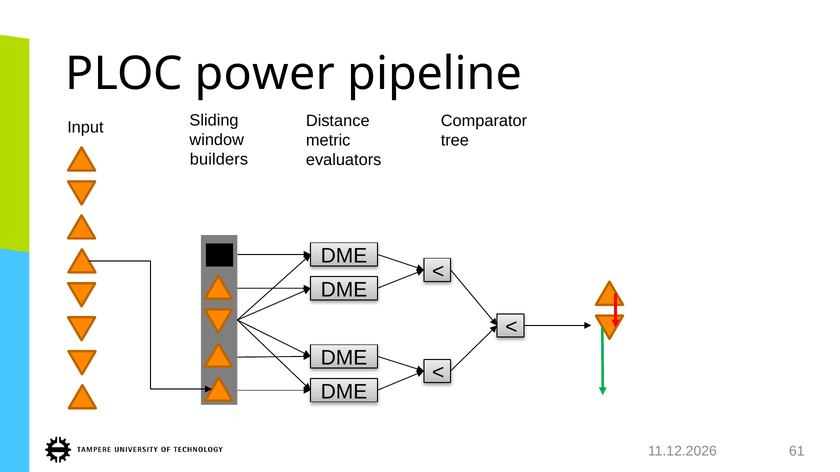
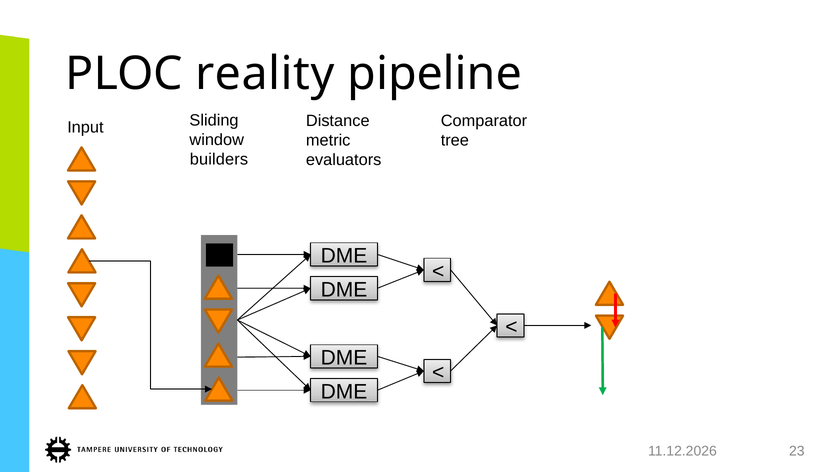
power: power -> reality (265, 74)
61: 61 -> 23 (797, 451)
